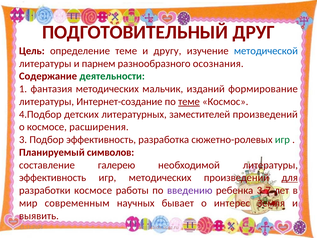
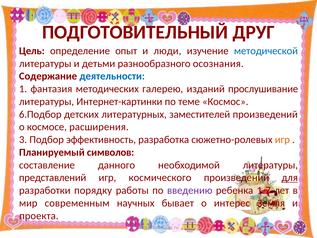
определение теме: теме -> опыт (126, 51)
другу: другу -> люди (167, 51)
парнем: парнем -> детьми (99, 63)
деятельности colour: green -> blue (112, 76)
мальчик: мальчик -> галерею (163, 89)
формирование: формирование -> прослушивание (263, 89)
Интернет-создание: Интернет-создание -> Интернет-картинки (119, 101)
теме underline: present -> none (189, 101)
4.Подбор: 4.Подбор -> 6.Подбор (40, 114)
игр colour: green -> orange (282, 140)
галерею: галерею -> данного (116, 165)
эффективность: эффективность -> представлений (53, 178)
игр методических: методических -> космического (160, 178)
разработки космосе: космосе -> порядку (93, 190)
3-7: 3-7 -> 1-7 (264, 190)
выявить: выявить -> проекта (39, 216)
